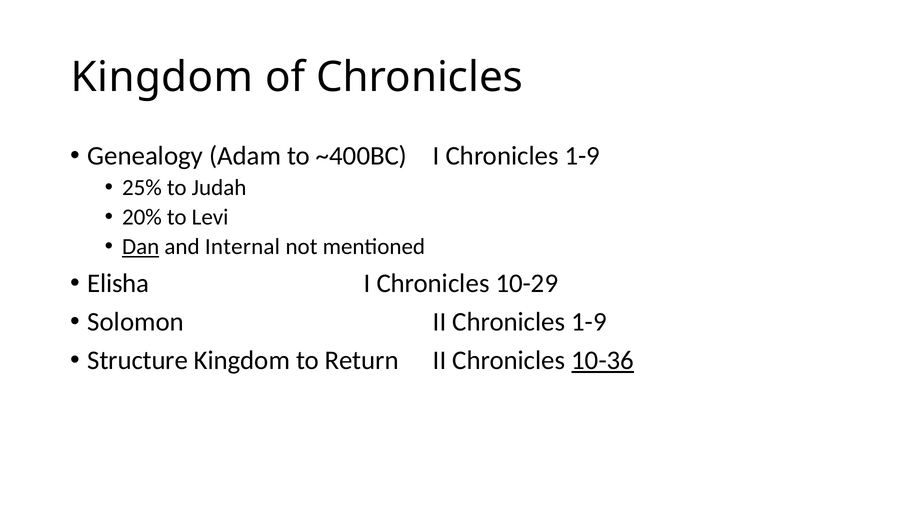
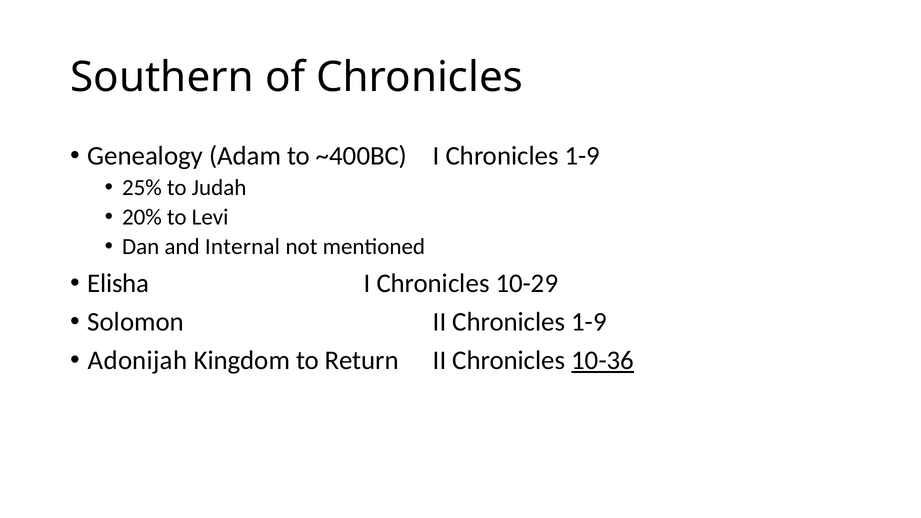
Kingdom: Kingdom -> Southern (162, 77)
Dan underline: present -> none (141, 247)
Structure: Structure -> Adonijah (138, 360)
